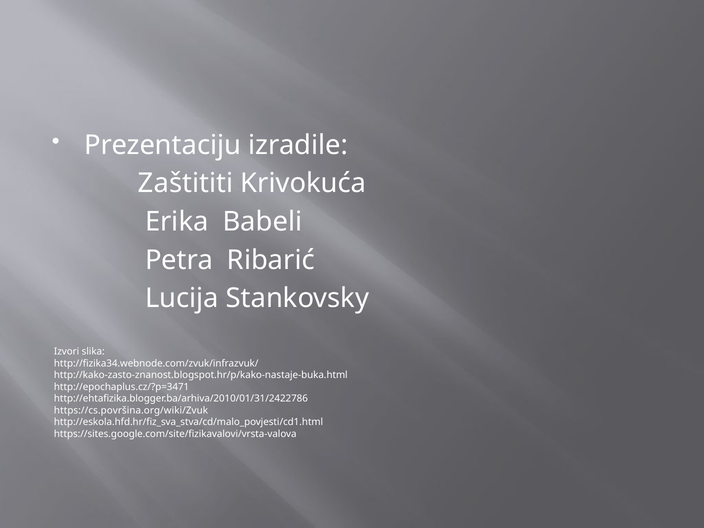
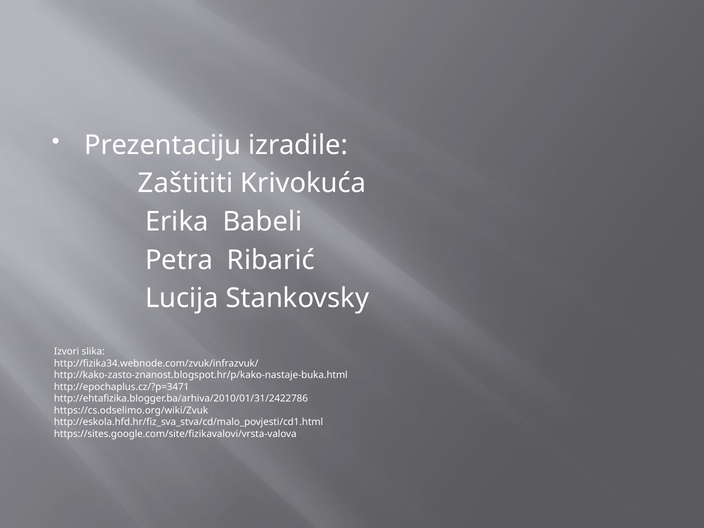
https://cs.površina.org/wiki/Zvuk: https://cs.površina.org/wiki/Zvuk -> https://cs.odselimo.org/wiki/Zvuk (131, 410)
